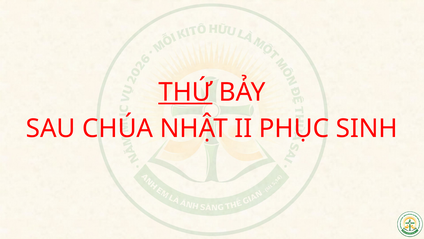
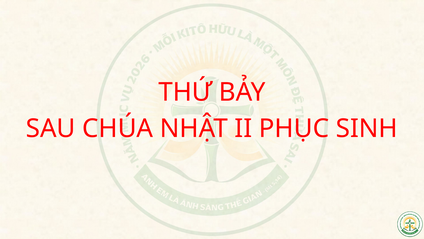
THỨ underline: present -> none (185, 92)
